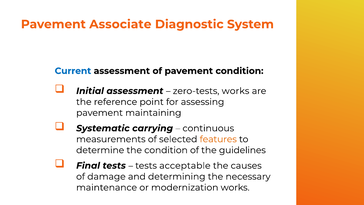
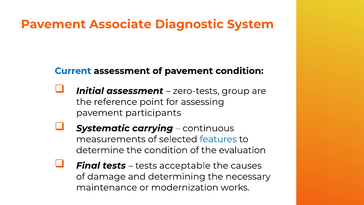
zero-tests works: works -> group (236, 91)
maintaining: maintaining -> participants (153, 113)
features colour: orange -> blue (218, 139)
guidelines: guidelines -> evaluation (242, 150)
